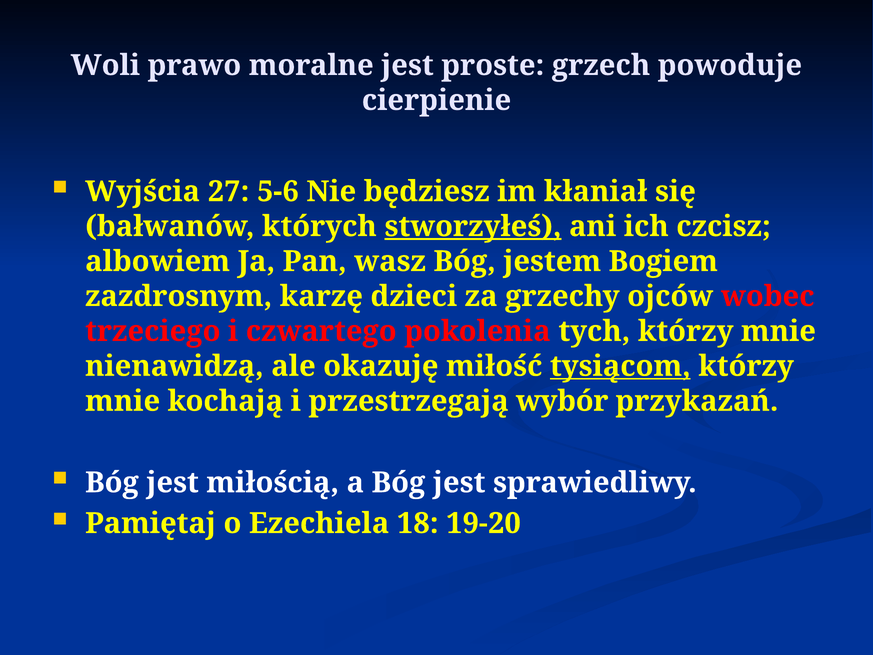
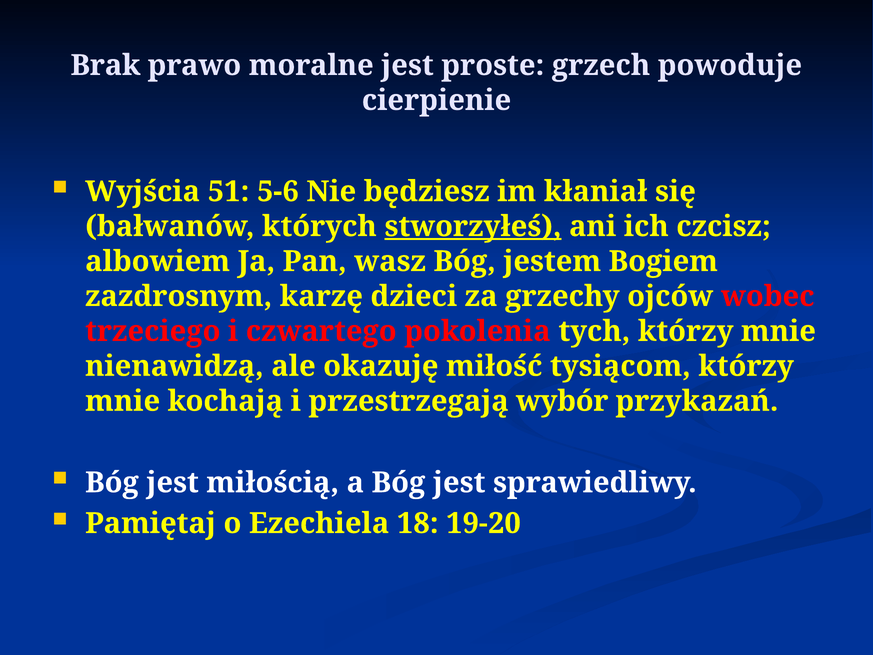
Woli: Woli -> Brak (105, 65)
27: 27 -> 51 (229, 191)
tysiącom underline: present -> none (620, 366)
